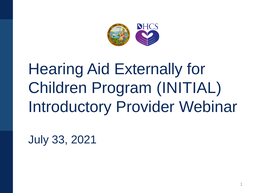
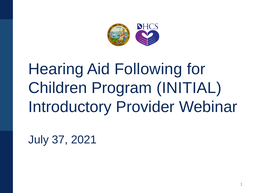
Externally: Externally -> Following (148, 69)
33: 33 -> 37 (60, 140)
